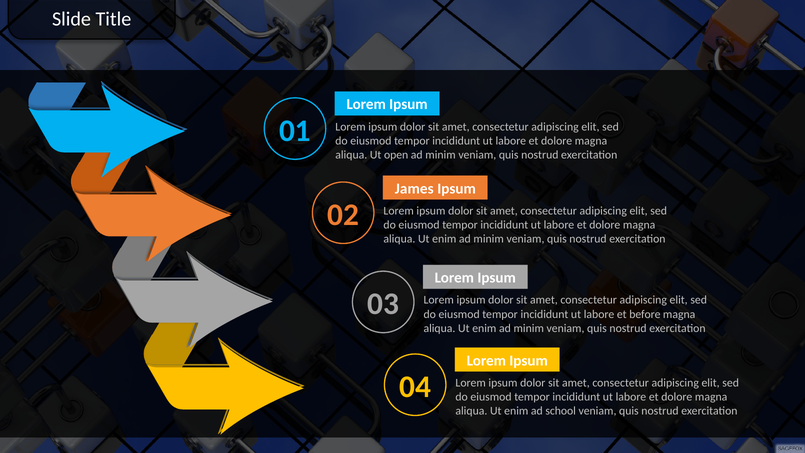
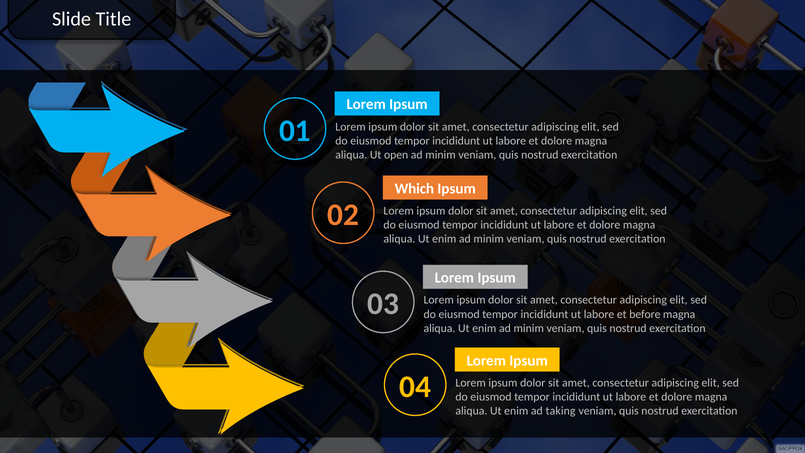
James: James -> Which (414, 189)
school: school -> taking (561, 411)
